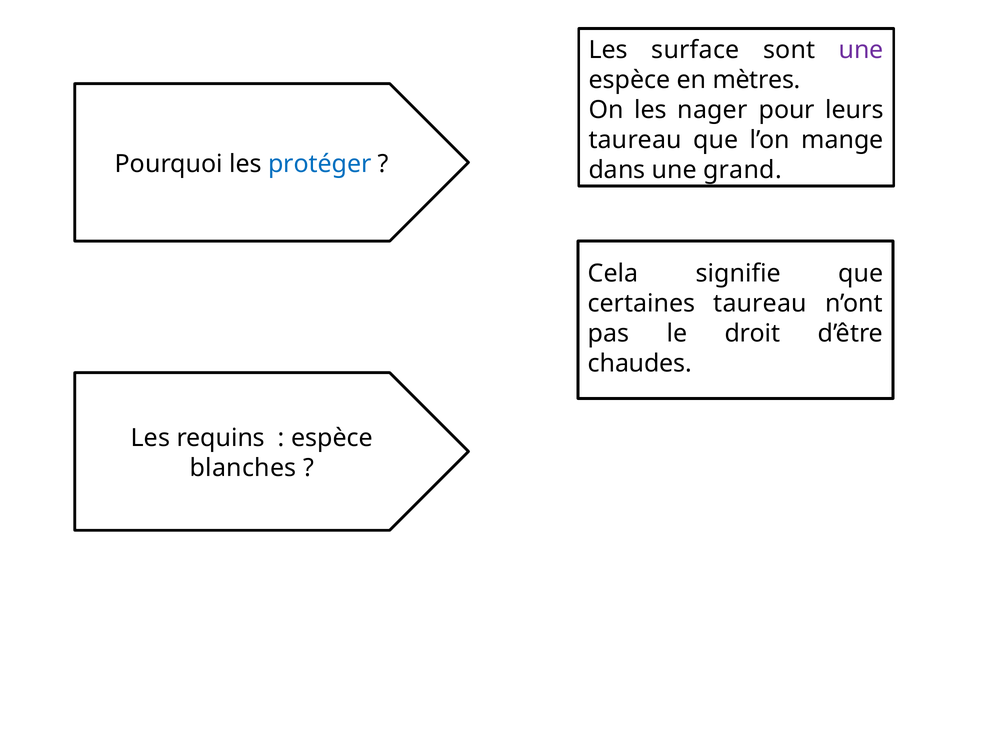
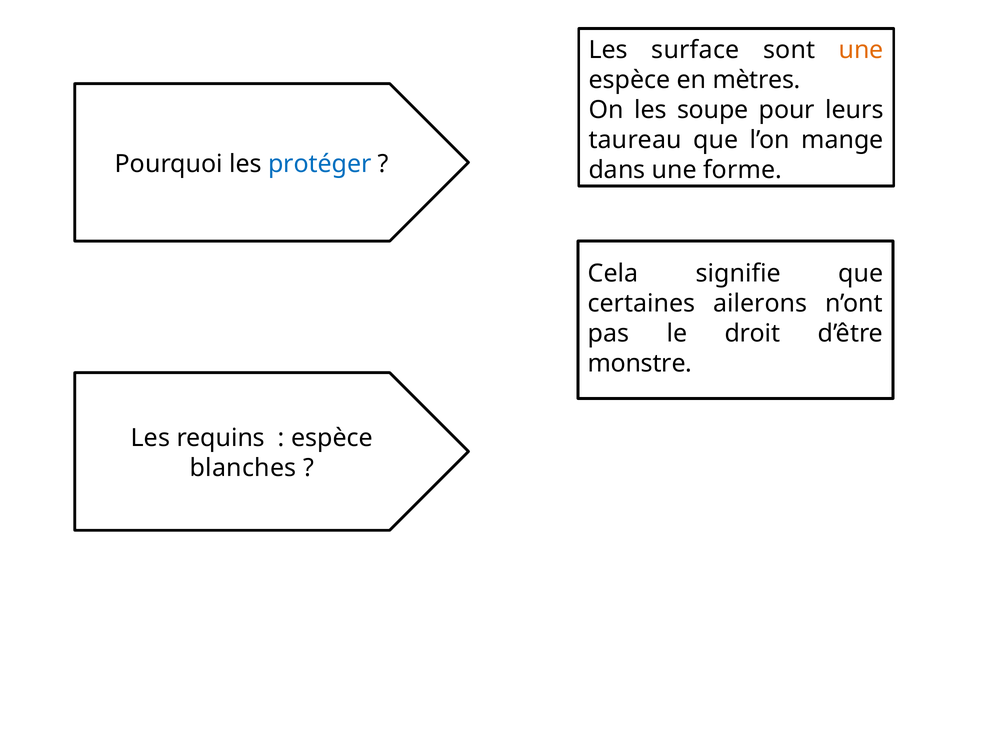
une colour: purple -> orange (861, 50)
nager: nager -> soupe (713, 110)
grand: grand -> forme (743, 170)
certaines taureau: taureau -> ailerons (760, 303)
chaudes: chaudes -> monstre (640, 363)
